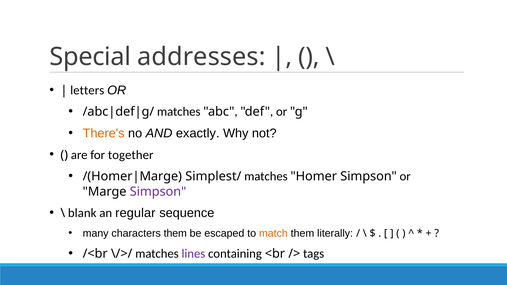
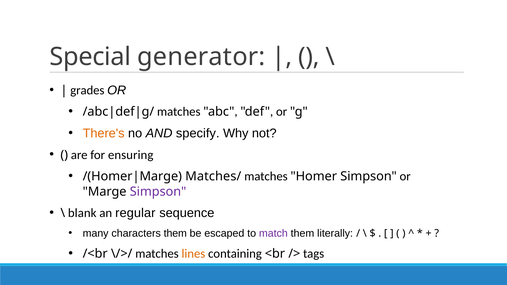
addresses: addresses -> generator (201, 57)
letters: letters -> grades (87, 90)
exactly: exactly -> specify (198, 133)
together: together -> ensuring (131, 155)
Simplest/: Simplest/ -> Matches/ (213, 176)
match colour: orange -> purple (273, 233)
lines colour: purple -> orange (193, 254)
